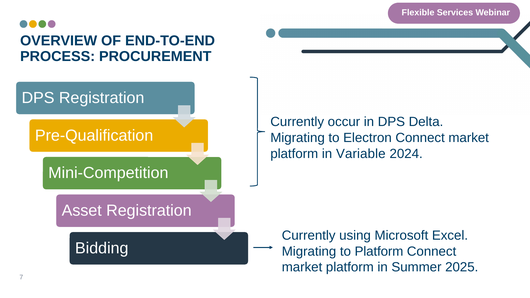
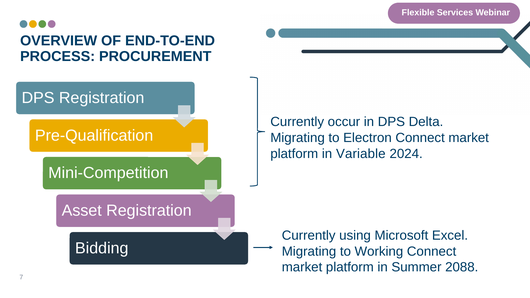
to Platform: Platform -> Working (379, 251)
2025: 2025 -> 2088 (462, 267)
